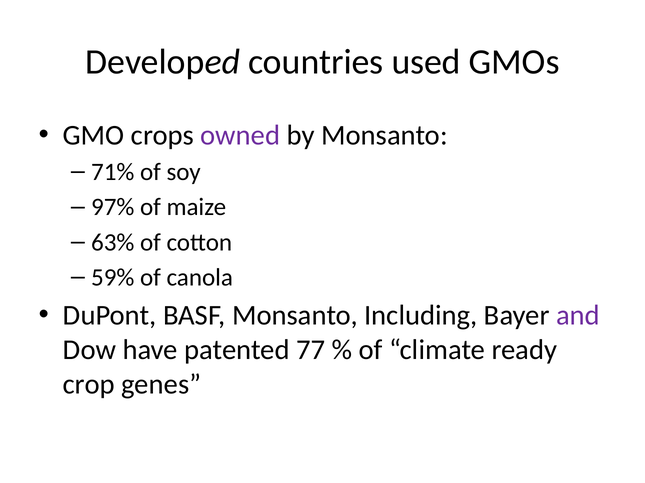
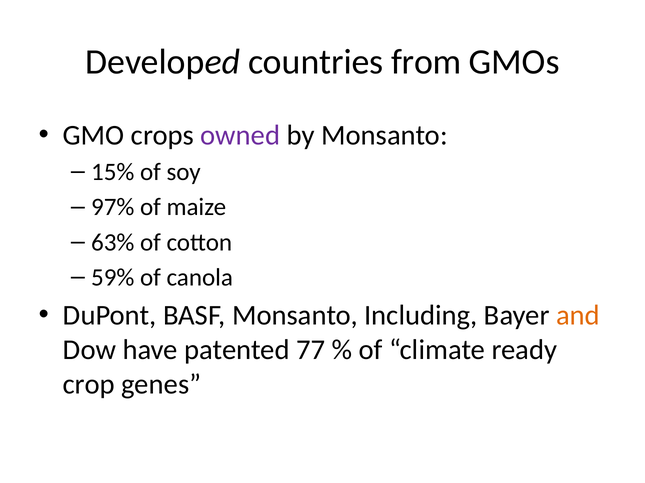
used: used -> from (426, 62)
71%: 71% -> 15% (113, 172)
and colour: purple -> orange (578, 316)
